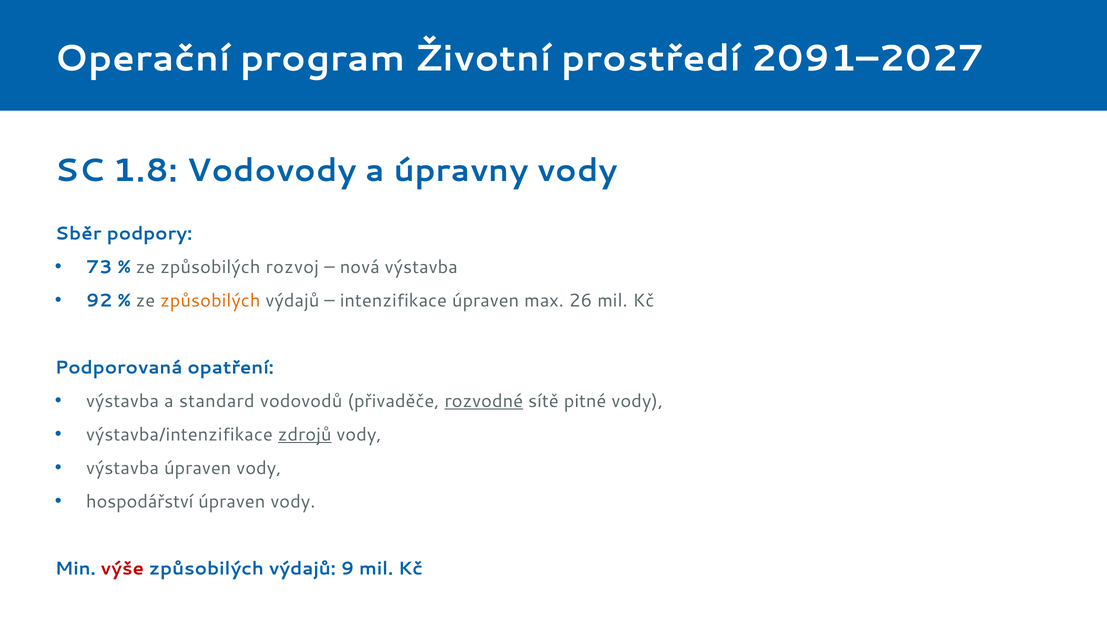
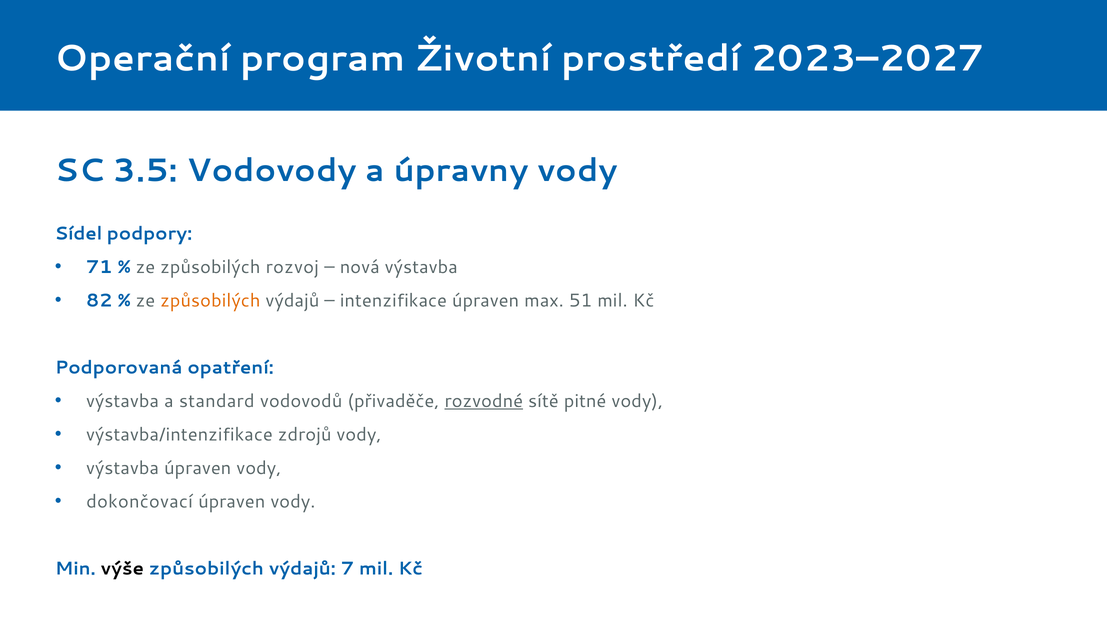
2091–2027: 2091–2027 -> 2023–2027 (868, 58)
1.8: 1.8 -> 3.5 (145, 170)
Sběr: Sběr -> Sídel (78, 234)
73: 73 -> 71 (99, 267)
92: 92 -> 82 (99, 300)
26: 26 -> 51 (581, 300)
zdrojů underline: present -> none (305, 434)
hospodářství: hospodářství -> dokončovací (140, 501)
výše colour: red -> black (122, 568)
9: 9 -> 7 (348, 568)
